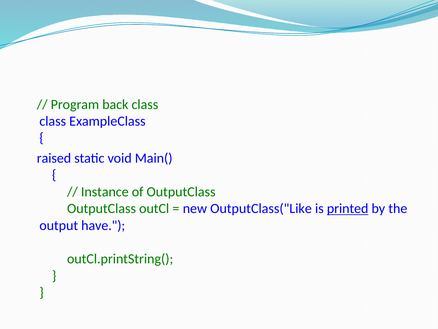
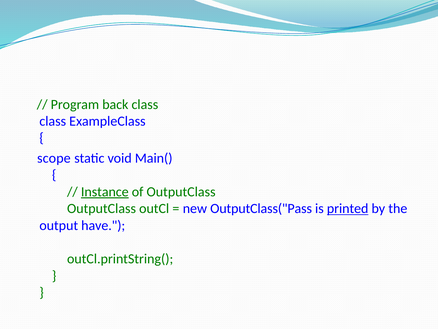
raised: raised -> scope (54, 158)
Instance underline: none -> present (105, 192)
OutputClass("Like: OutputClass("Like -> OutputClass("Pass (261, 208)
